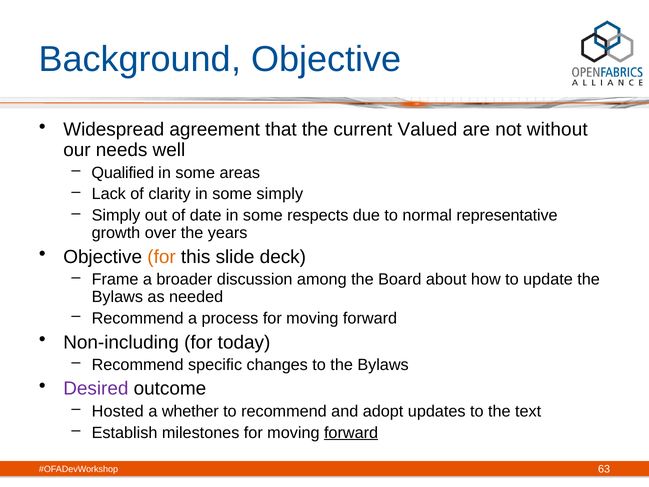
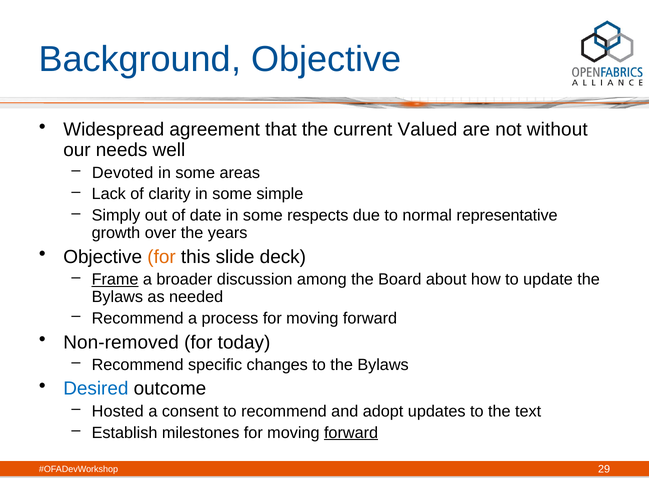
Qualified: Qualified -> Devoted (123, 173)
some simply: simply -> simple (280, 194)
Frame underline: none -> present (115, 279)
Non-including: Non-including -> Non-removed (121, 342)
Desired colour: purple -> blue (96, 389)
whether: whether -> consent (190, 411)
63: 63 -> 29 (604, 469)
